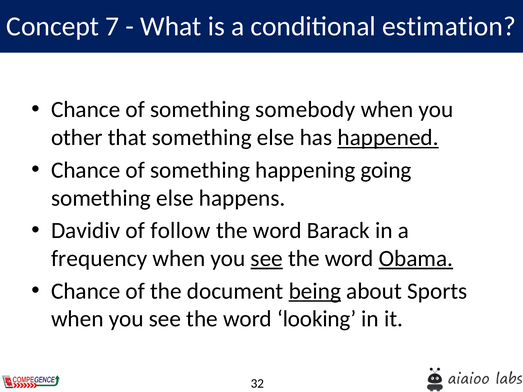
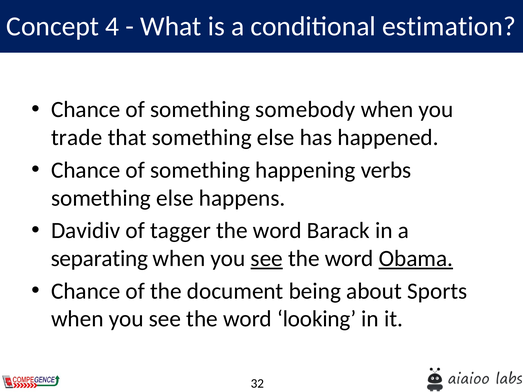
7: 7 -> 4 (112, 27)
other: other -> trade (77, 138)
happened underline: present -> none (388, 138)
going: going -> verbs (386, 170)
follow: follow -> tagger (180, 231)
frequency: frequency -> separating (99, 259)
being underline: present -> none (315, 291)
